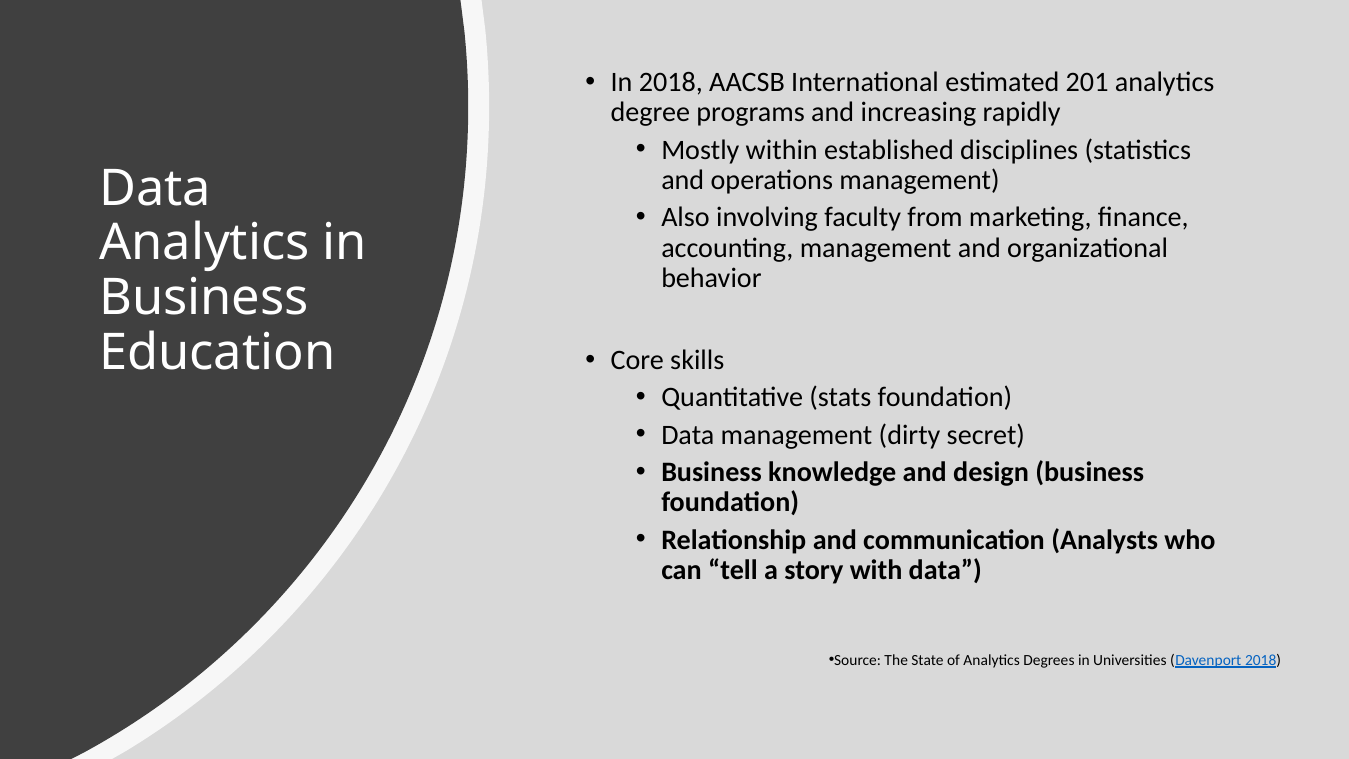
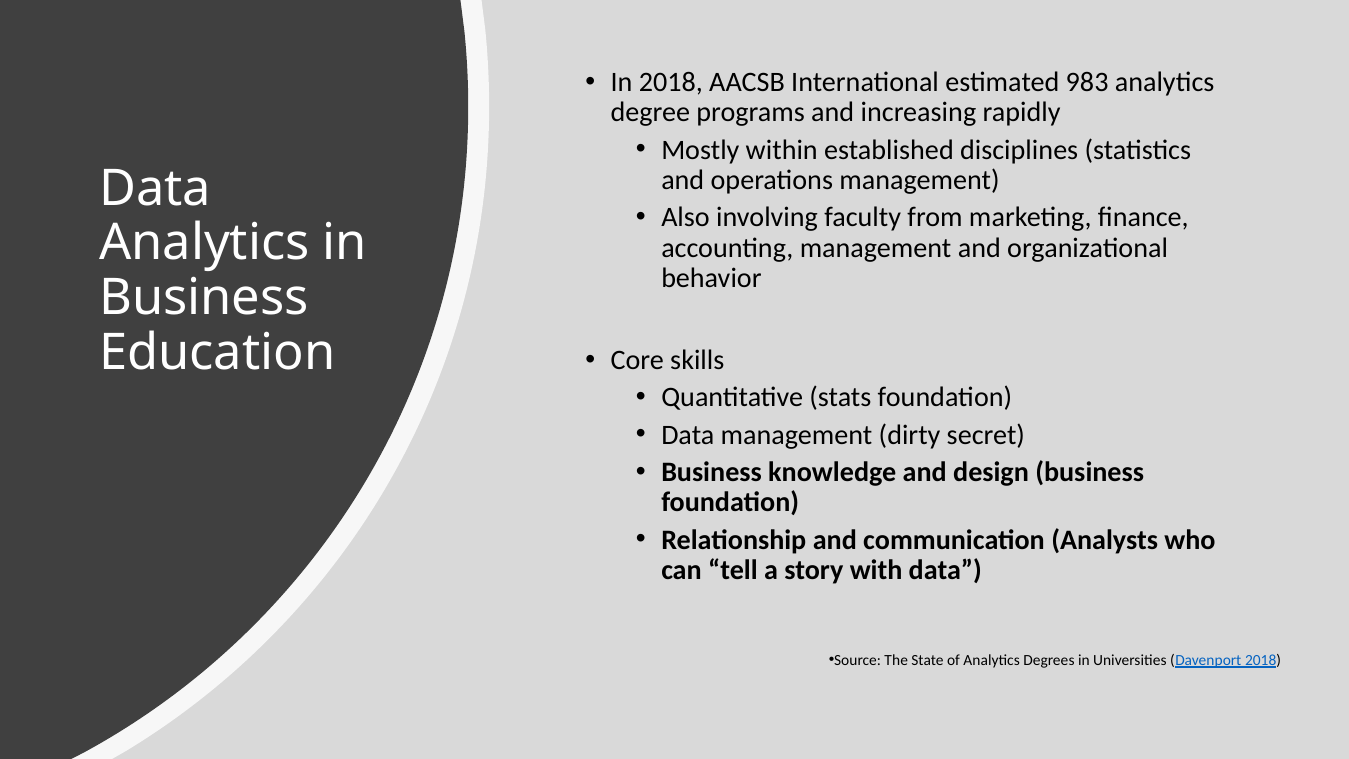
201: 201 -> 983 (1087, 82)
